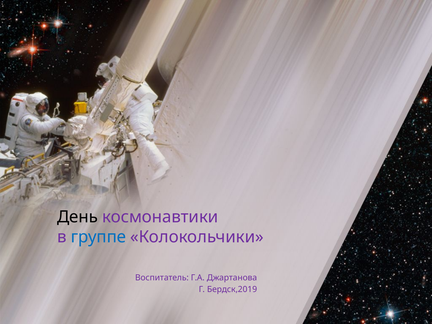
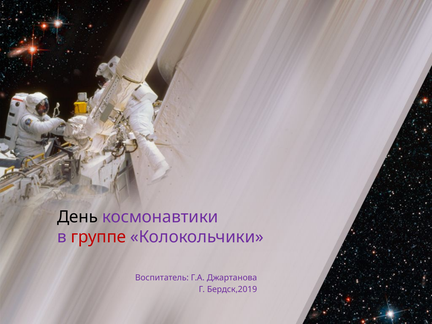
группе colour: blue -> red (98, 237)
